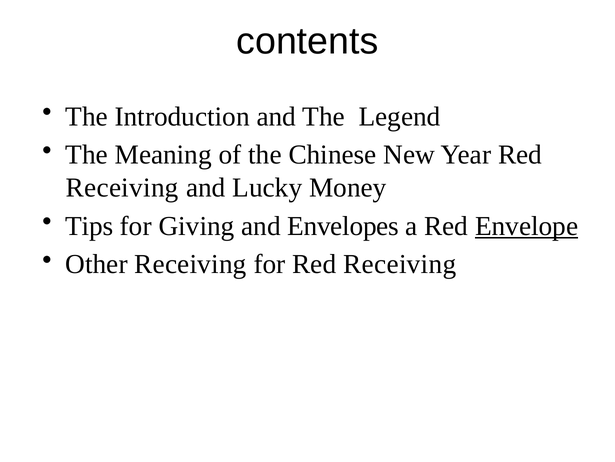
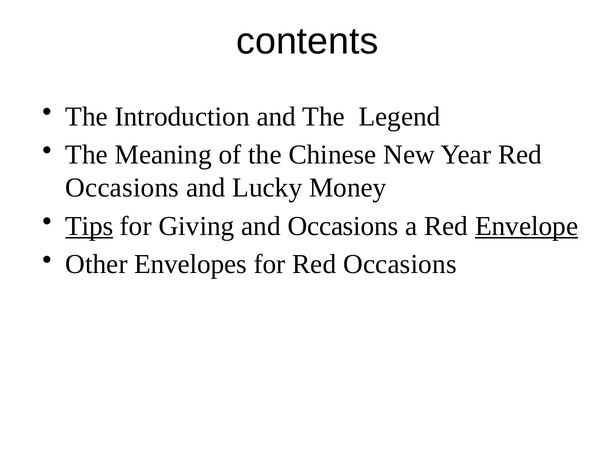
Receiving: Receiving -> Occasions (122, 187)
Tips underline: none -> present (89, 226)
and Envelopes: Envelopes -> Occasions (343, 226)
Other Receiving: Receiving -> Envelopes (191, 264)
for Red Receiving: Receiving -> Occasions (400, 264)
